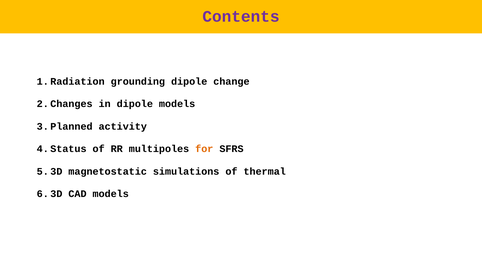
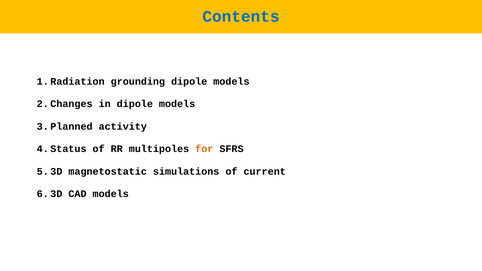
Contents colour: purple -> blue (241, 17)
change: change -> models (231, 82)
thermal: thermal -> current (265, 172)
